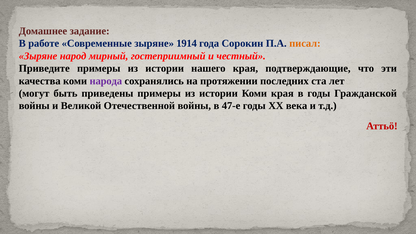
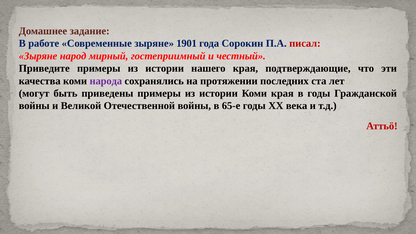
1914: 1914 -> 1901 (187, 43)
писал colour: orange -> red (305, 43)
47-е: 47-е -> 65-е (231, 106)
